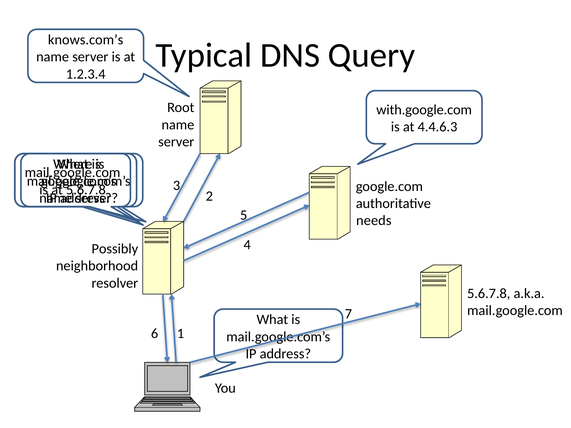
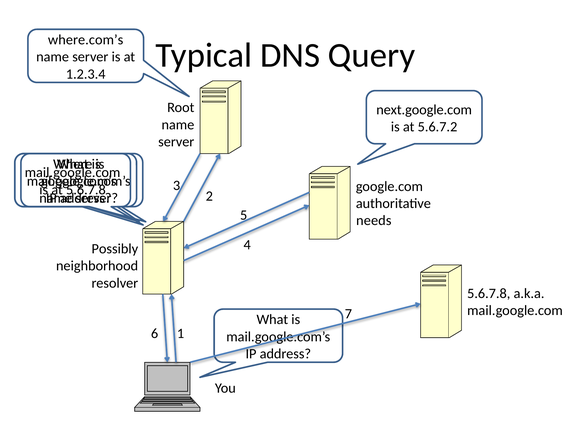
knows.com’s: knows.com’s -> where.com’s (86, 40)
with.google.com: with.google.com -> next.google.com (424, 110)
4.4.6.3: 4.4.6.3 -> 5.6.7.2 (437, 127)
